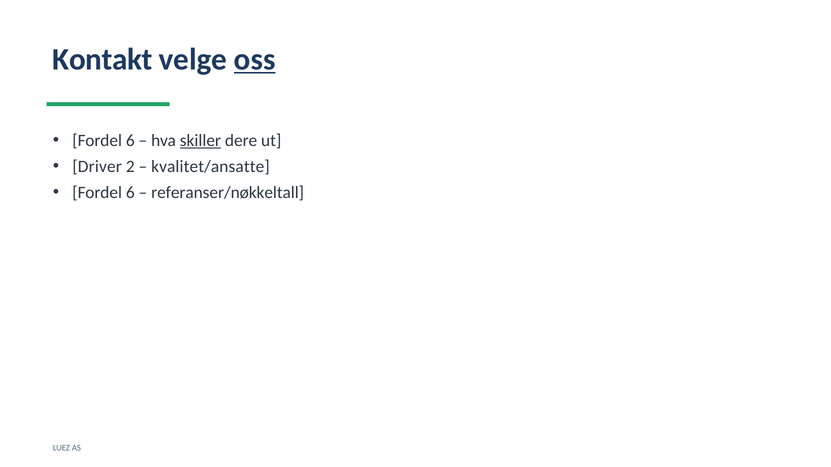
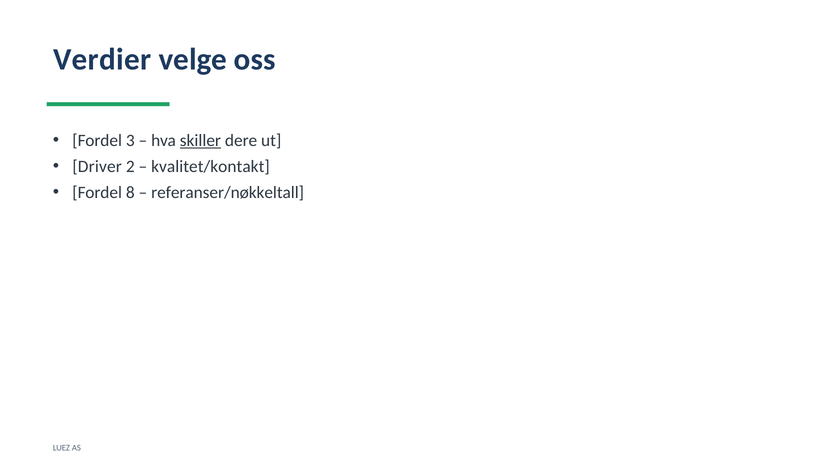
Kontakt: Kontakt -> Verdier (102, 59)
oss underline: present -> none (255, 59)
6: 6 -> 3 (130, 141)
kvalitet/ansatte: kvalitet/ansatte -> kvalitet/kontakt (210, 167)
6: 6 -> 8 (130, 193)
